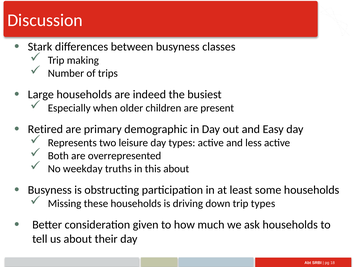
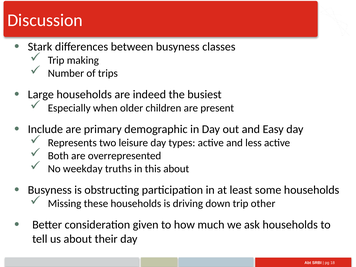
Retired: Retired -> Include (45, 129)
trip types: types -> other (263, 204)
